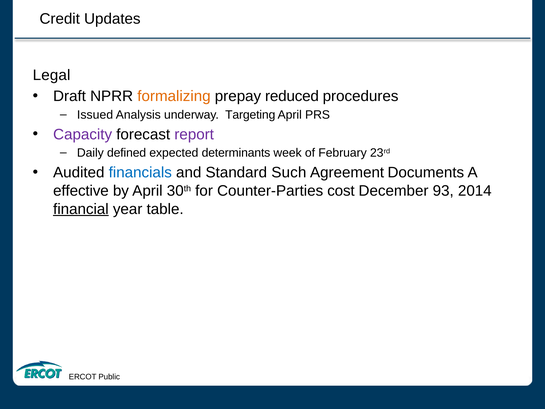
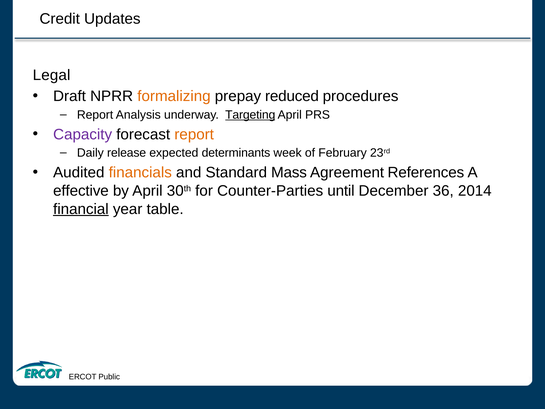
Issued: Issued -> Report (95, 115)
Targeting underline: none -> present (250, 115)
report colour: purple -> orange (194, 134)
defined: defined -> release (127, 153)
financials colour: blue -> orange (140, 173)
Such: Such -> Mass (289, 173)
Documents: Documents -> References (426, 173)
cost: cost -> until (341, 191)
93: 93 -> 36 (443, 191)
